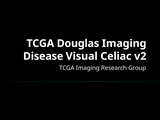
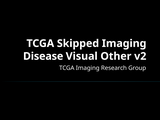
Douglas: Douglas -> Skipped (78, 43)
Celiac: Celiac -> Other (116, 56)
